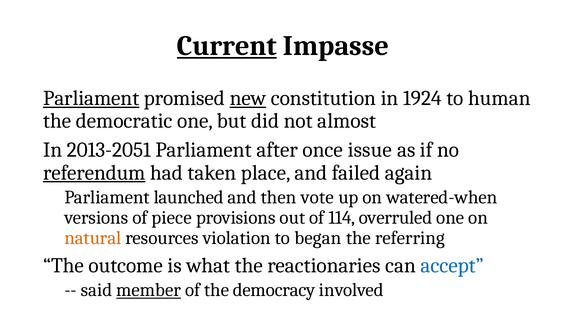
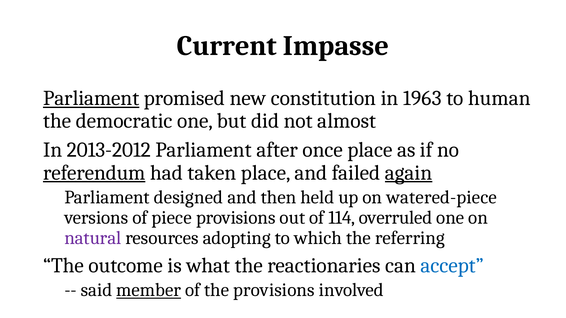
Current underline: present -> none (227, 46)
new underline: present -> none (248, 98)
1924: 1924 -> 1963 (422, 98)
2013-2051: 2013-2051 -> 2013-2012 (109, 150)
once issue: issue -> place (370, 150)
again underline: none -> present (409, 173)
launched: launched -> designed (189, 198)
vote: vote -> held (317, 198)
watered-when: watered-when -> watered-piece (442, 198)
natural colour: orange -> purple (93, 238)
violation: violation -> adopting (237, 238)
began: began -> which (318, 238)
the democracy: democracy -> provisions (274, 290)
